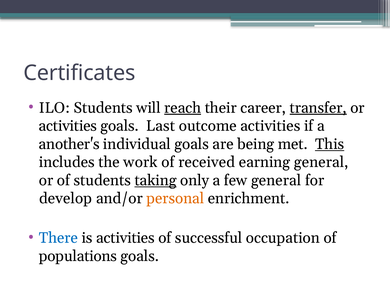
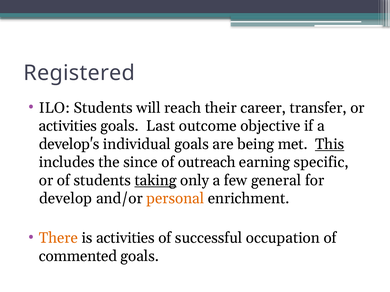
Certificates: Certificates -> Registered (79, 73)
reach underline: present -> none (183, 108)
transfer underline: present -> none (318, 108)
outcome activities: activities -> objective (270, 126)
another's: another's -> develop's (69, 144)
work: work -> since (141, 162)
received: received -> outreach (207, 162)
earning general: general -> specific (321, 162)
There colour: blue -> orange (58, 238)
populations: populations -> commented (78, 257)
